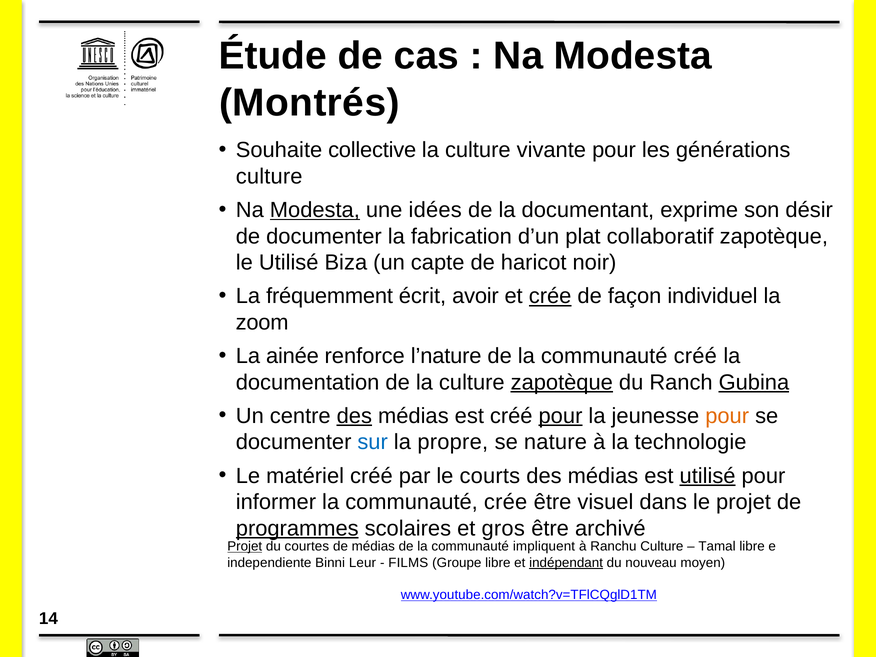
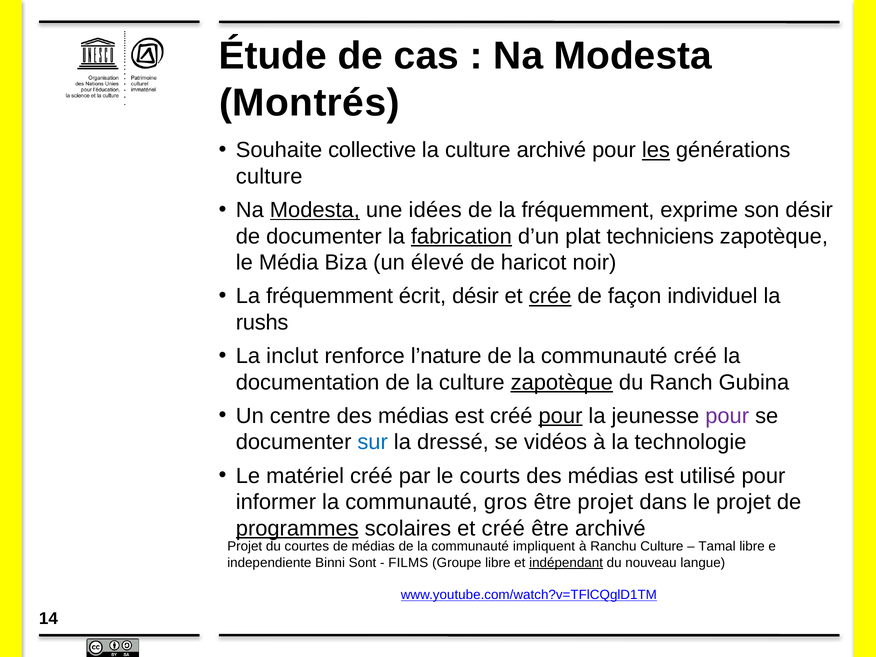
culture vivante: vivante -> archivé (551, 150)
les underline: none -> present (656, 150)
de la documentant: documentant -> fréquemment (588, 210)
fabrication underline: none -> present (461, 236)
collaboratif: collaboratif -> techniciens (660, 236)
le Utilisé: Utilisé -> Média (289, 263)
capte: capte -> élevé (438, 263)
écrit avoir: avoir -> désir (475, 296)
zoom: zoom -> rushs (262, 322)
ainée: ainée -> inclut (292, 356)
Gubina underline: present -> none (754, 382)
des underline: present -> none (354, 416)
pour colour: orange -> purple (727, 416)
propre: propre -> dressé (453, 442)
nature: nature -> vidéos (556, 442)
utilisé underline: present -> none (708, 476)
communauté crée: crée -> gros (506, 502)
être visuel: visuel -> projet (605, 502)
et gros: gros -> créé (503, 528)
Projet underline: present -> none (245, 547)
Leur: Leur -> Sont (363, 563)
moyen: moyen -> langue (703, 563)
